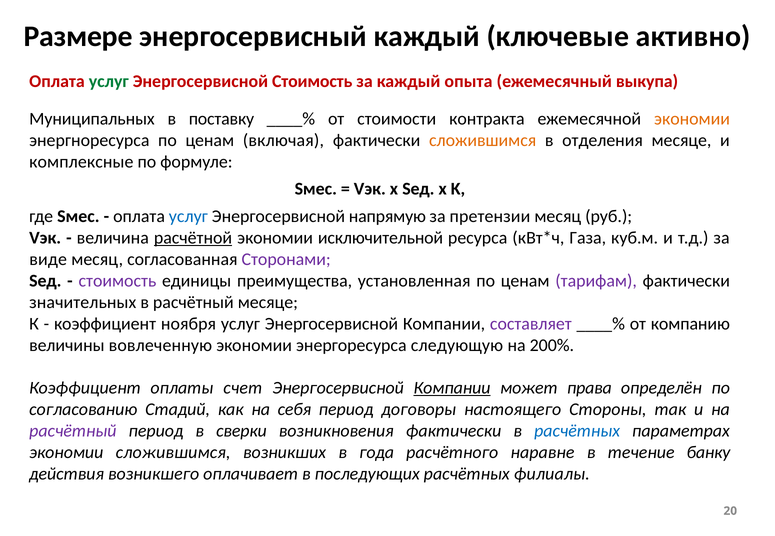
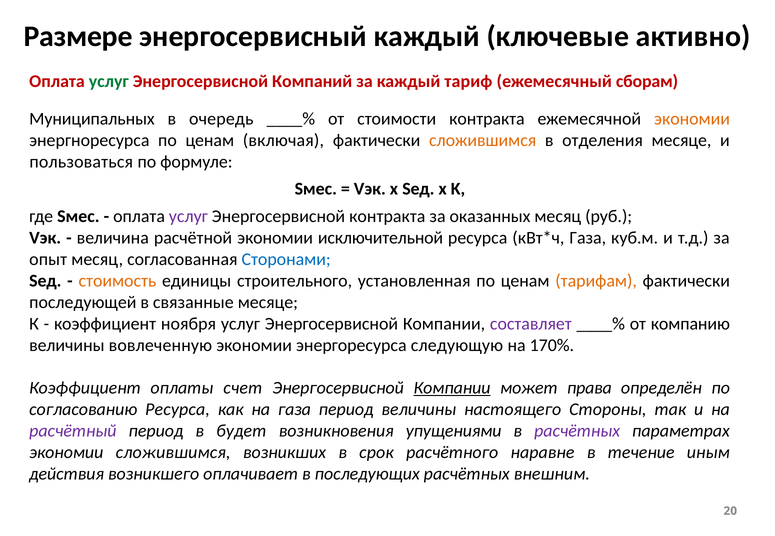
Энергосервисной Стоимость: Стоимость -> Компаний (312, 81)
опыта: опыта -> тариф (468, 81)
выкупа: выкупа -> сборам (647, 81)
поставку: поставку -> очередь (221, 119)
комплексные: комплексные -> пользоваться (81, 162)
услуг colour: blue -> purple (188, 217)
Энергосервисной напрямую: напрямую -> контракта (387, 217)
претензии: претензии -> оказанных (490, 217)
расчётной underline: present -> none (193, 238)
виде: виде -> опыт (48, 260)
Сторонами colour: purple -> blue (286, 260)
стоимость colour: purple -> orange (117, 281)
преимущества: преимущества -> строительного (295, 281)
тарифам colour: purple -> orange (596, 281)
значительных: значительных -> последующей (83, 303)
в расчётный: расчётный -> связанные (193, 303)
200%: 200% -> 170% (552, 345)
согласованию Стадий: Стадий -> Ресурса (178, 410)
на себя: себя -> газа (294, 410)
период договоры: договоры -> величины (419, 410)
сверки: сверки -> будет (241, 431)
возникновения фактически: фактически -> упущениями (454, 431)
расчётных colour: blue -> purple (577, 431)
года: года -> срок (376, 453)
банку: банку -> иным (708, 453)
филиалы: филиалы -> внешним (552, 474)
